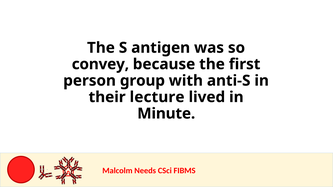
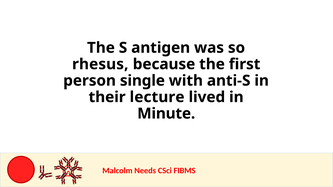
convey: convey -> rhesus (100, 64)
group: group -> single (142, 81)
